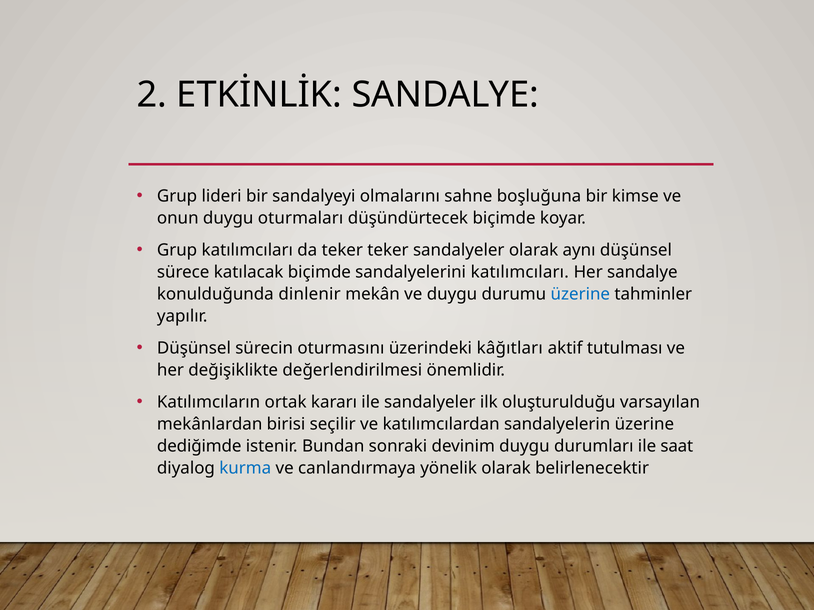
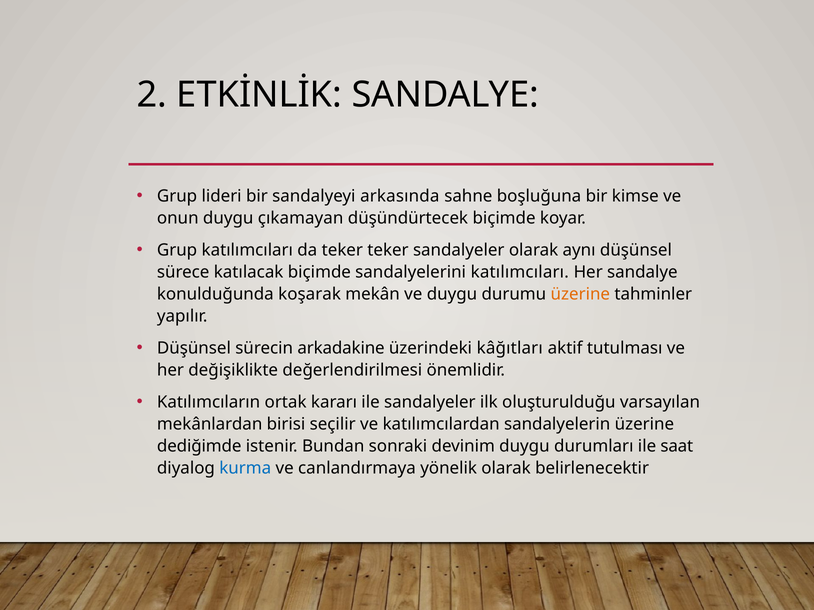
olmalarını: olmalarını -> arkasında (400, 196)
oturmaları: oturmaları -> çıkamayan (301, 218)
dinlenir: dinlenir -> koşarak (310, 294)
üzerine colour: blue -> orange (580, 294)
oturmasını: oturmasını -> arkadakine (341, 348)
